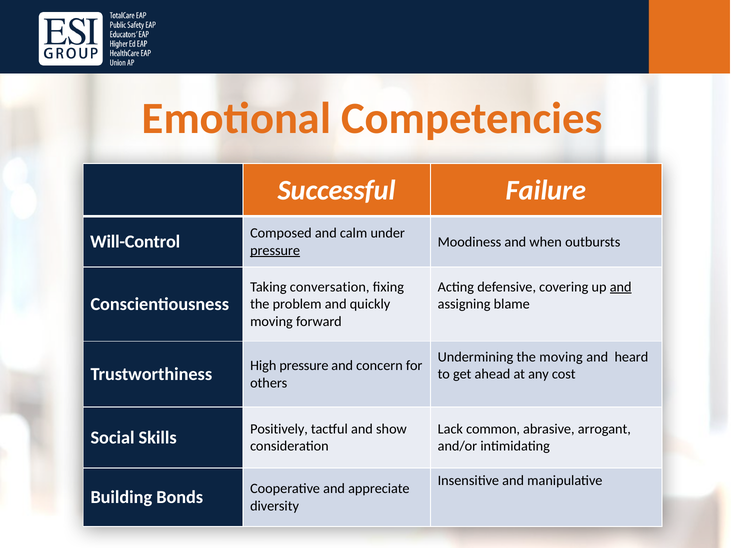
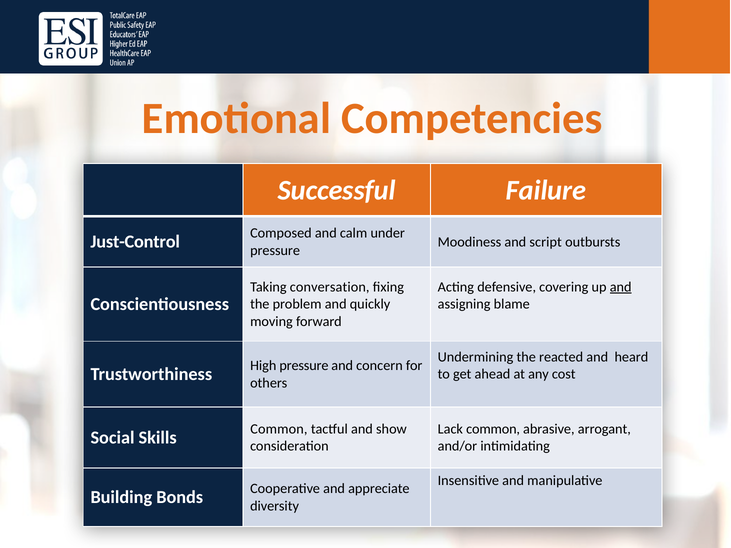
Will-Control: Will-Control -> Just-Control (135, 242)
when: when -> script (546, 242)
pressure underline: present -> none (275, 251)
the moving: moving -> reacted (561, 357)
Skills Positively: Positively -> Common (279, 429)
